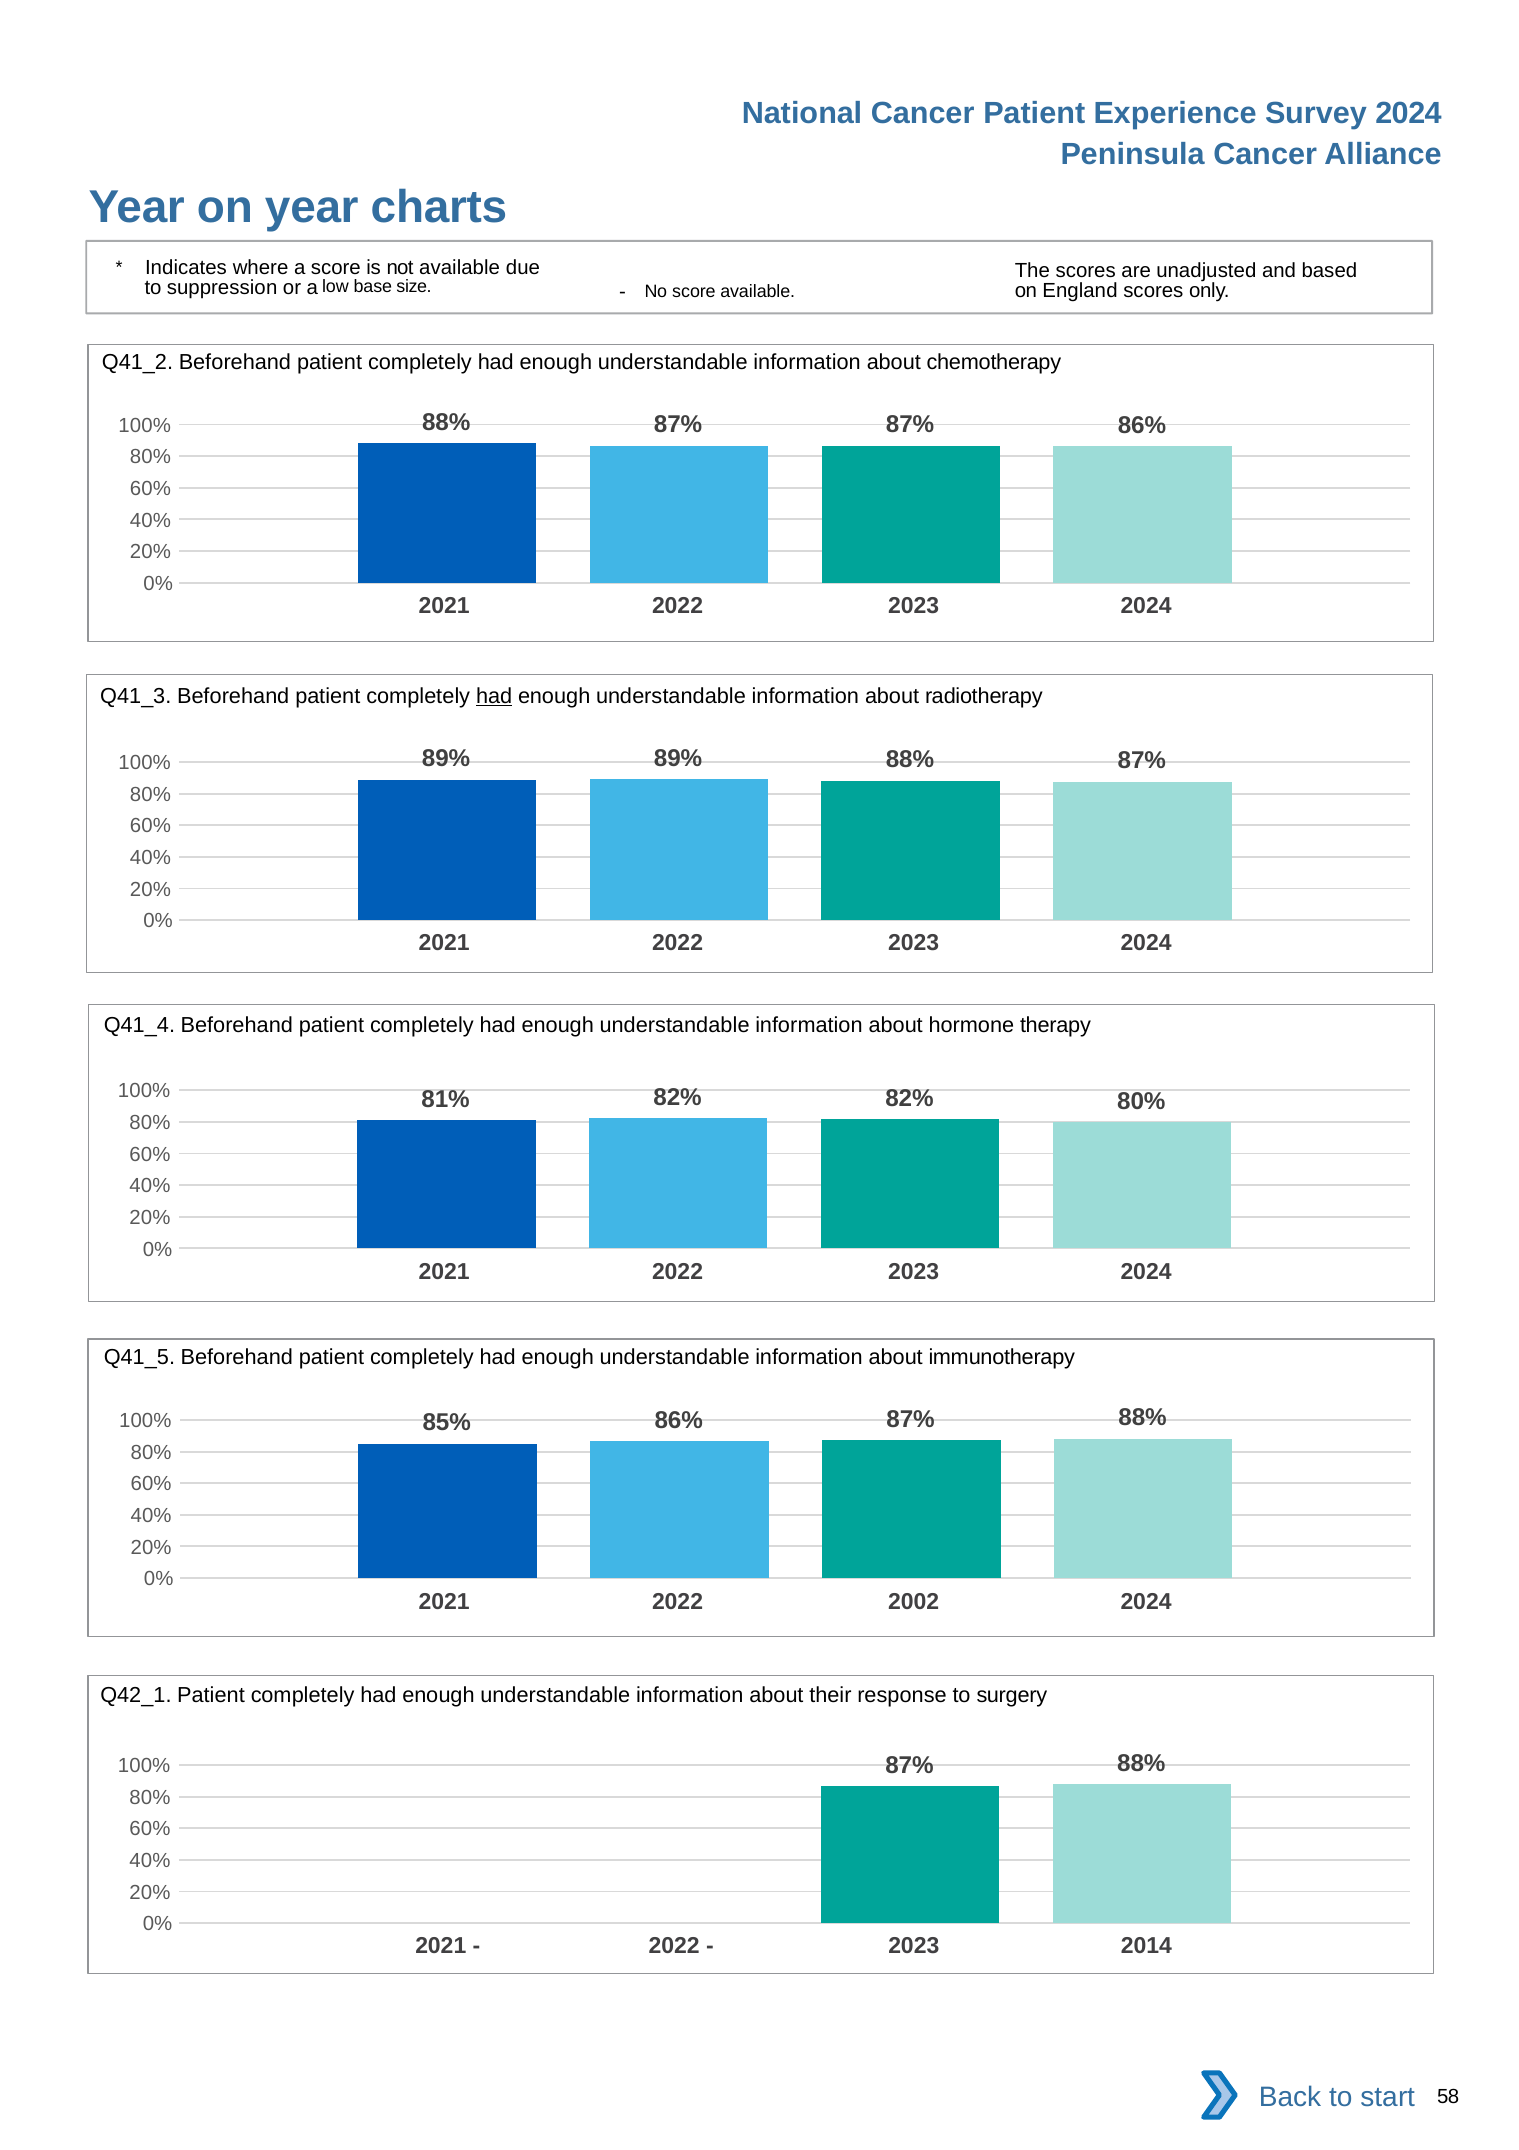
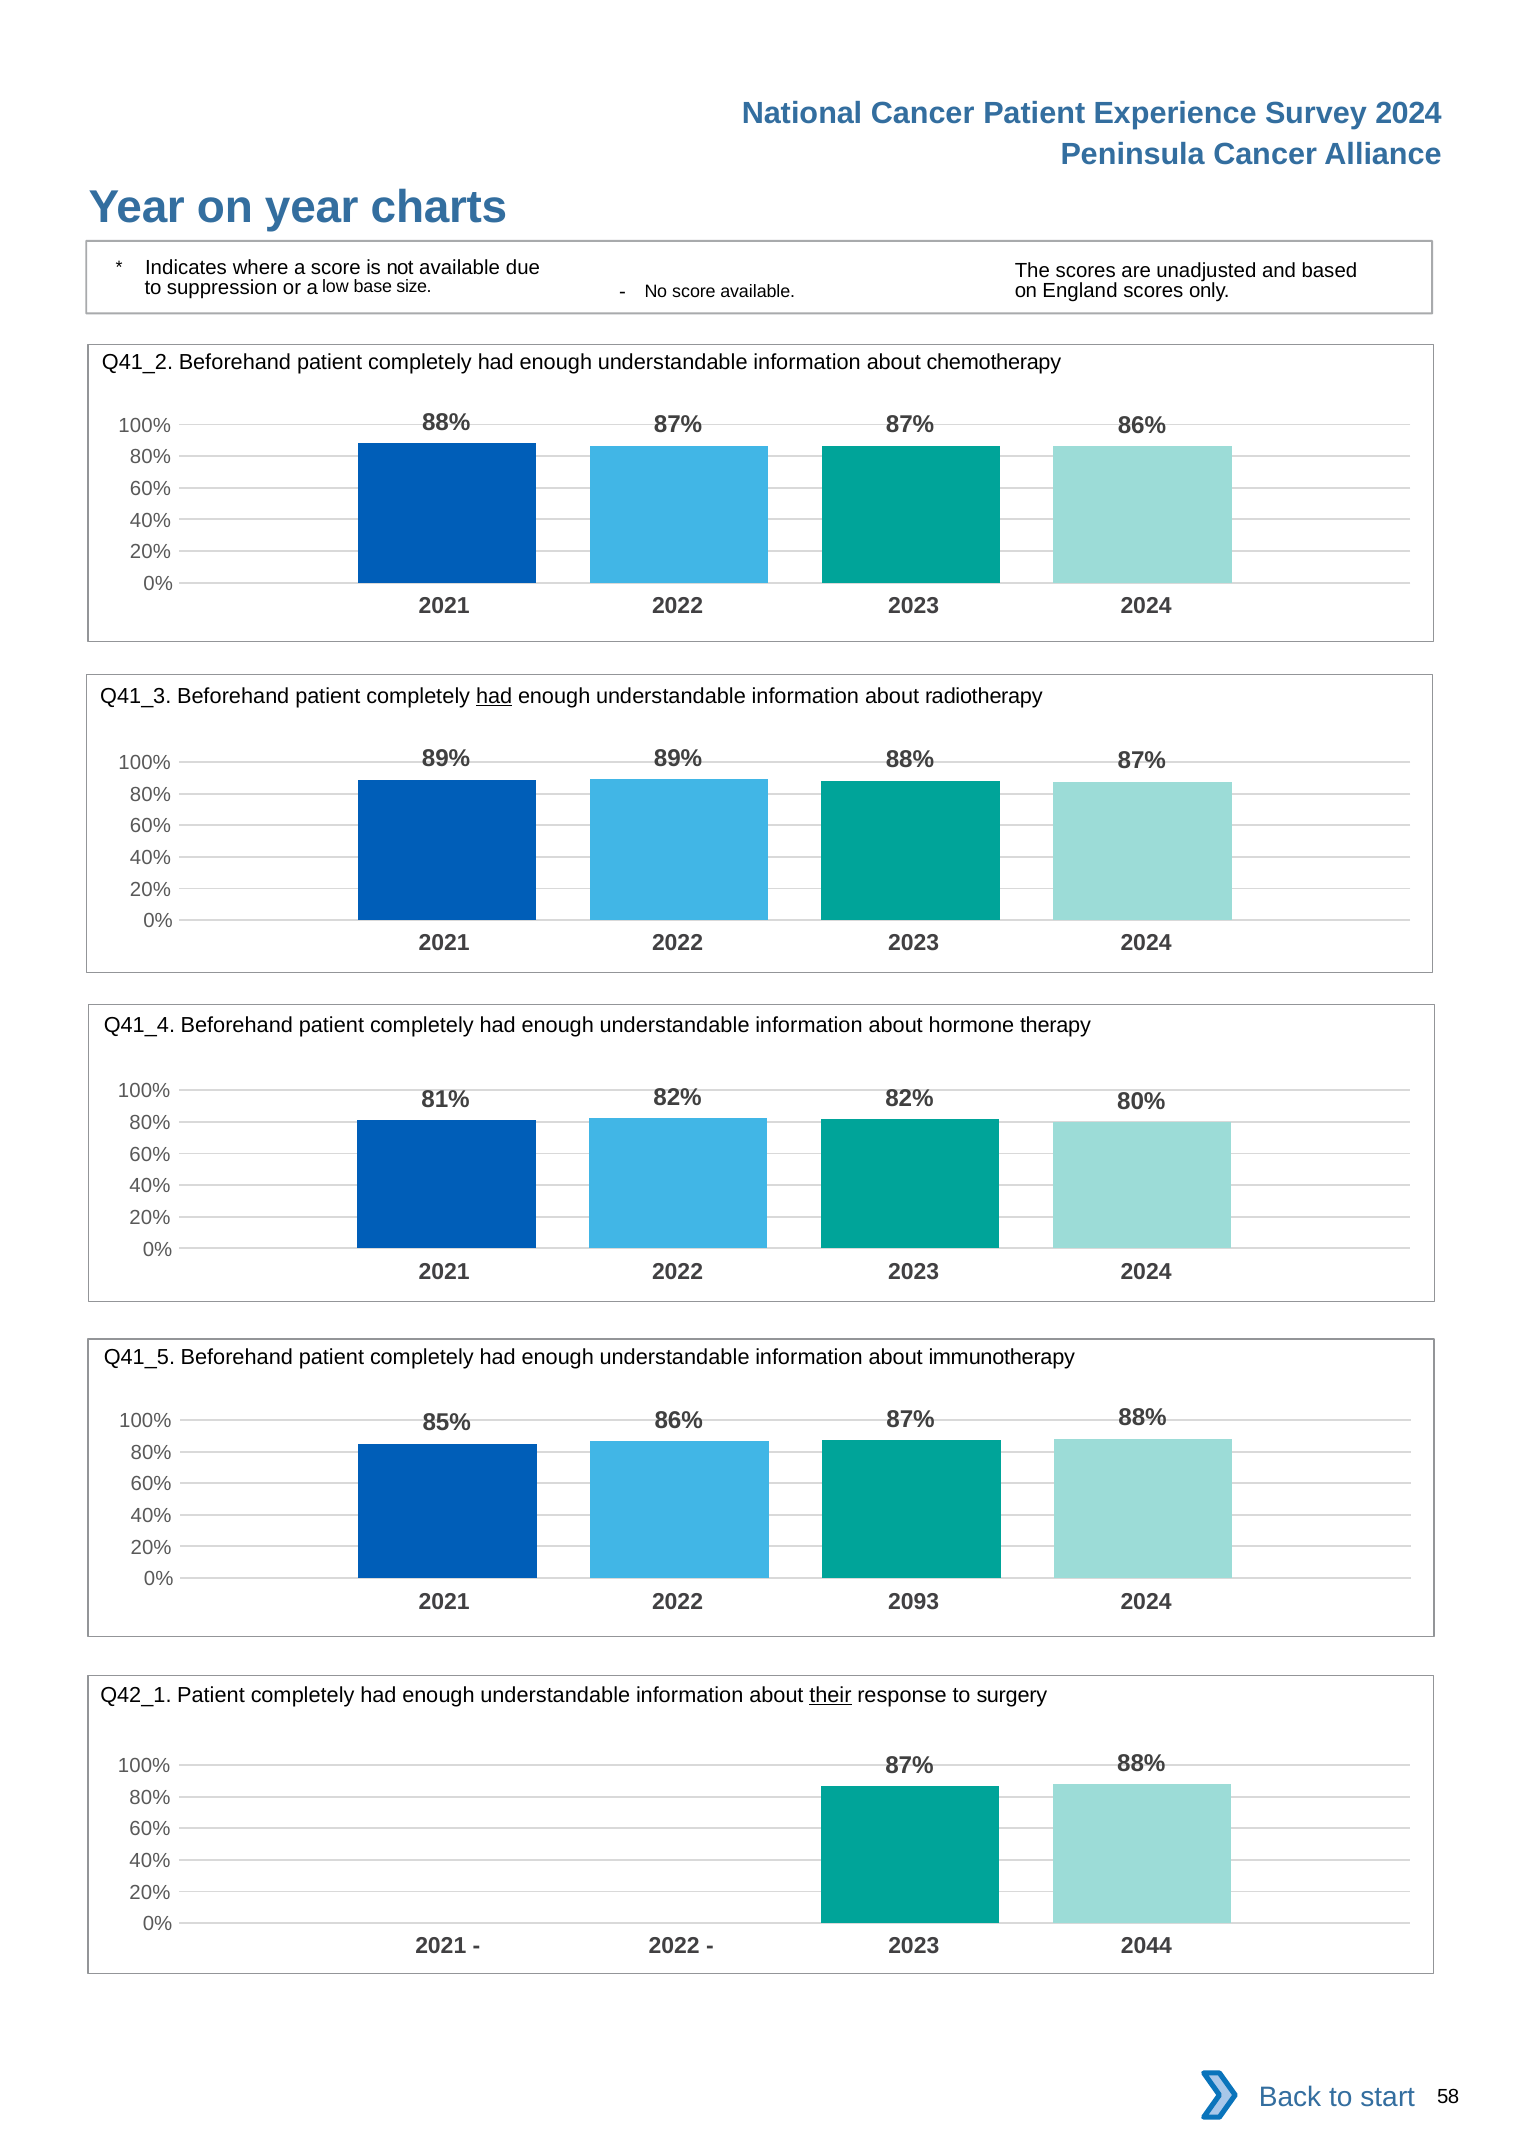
2002: 2002 -> 2093 (914, 1601)
their underline: none -> present (830, 1695)
2014: 2014 -> 2044 (1146, 1946)
